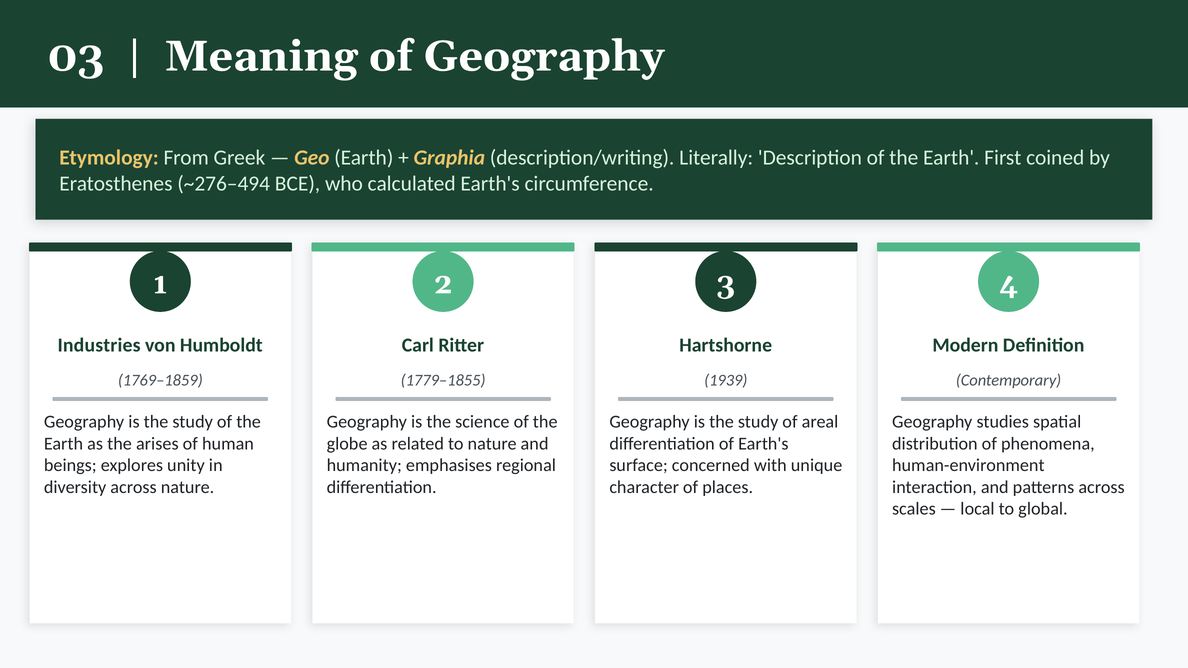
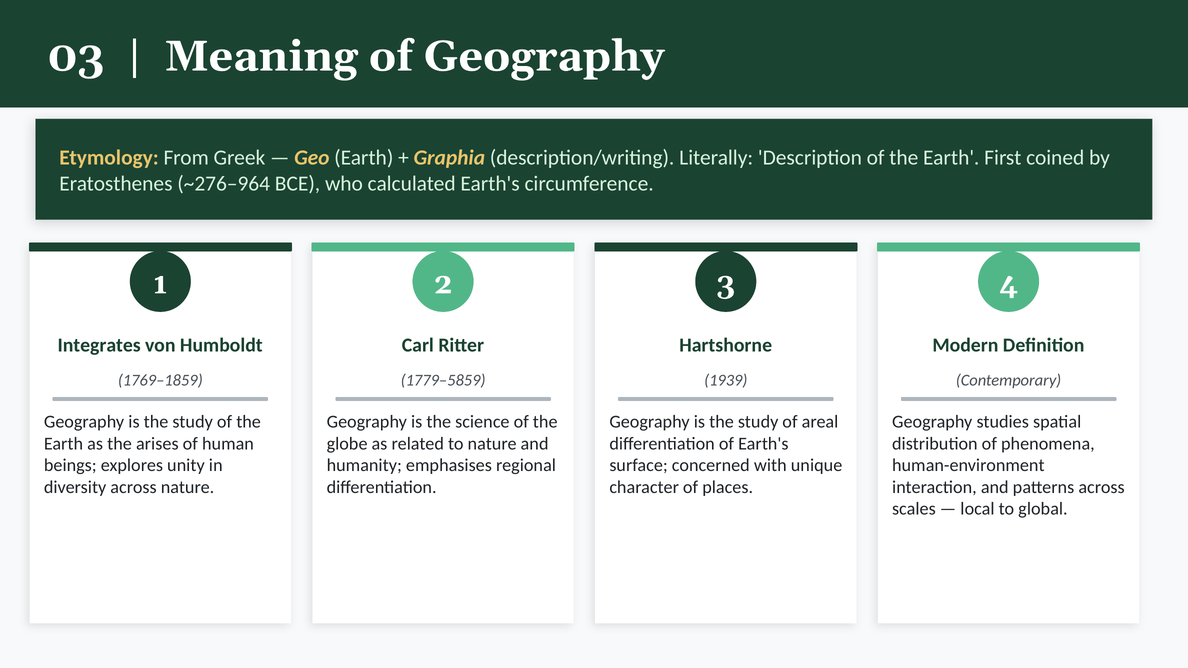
~276–494: ~276–494 -> ~276–964 (224, 184)
Industries: Industries -> Integrates (99, 345)
1779–1855: 1779–1855 -> 1779–5859 (443, 381)
